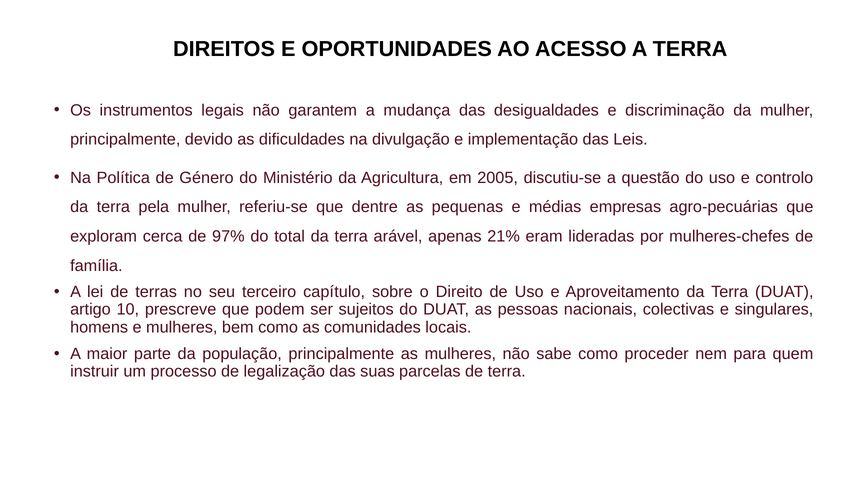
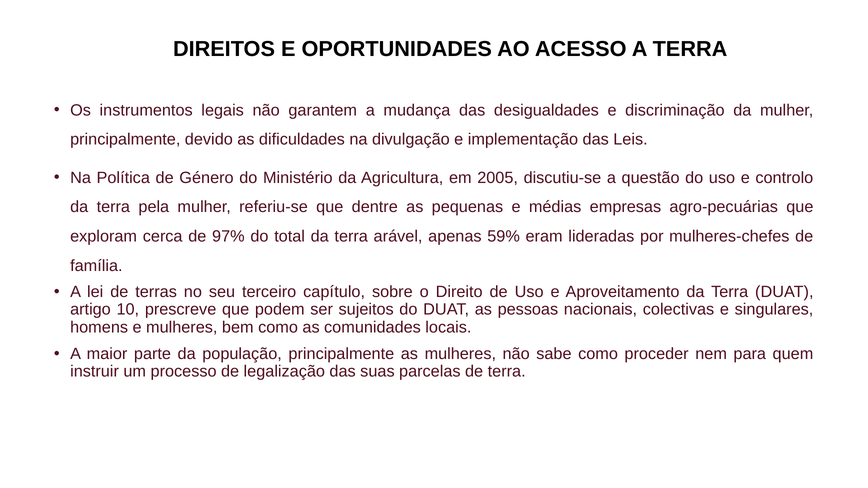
21%: 21% -> 59% (504, 236)
